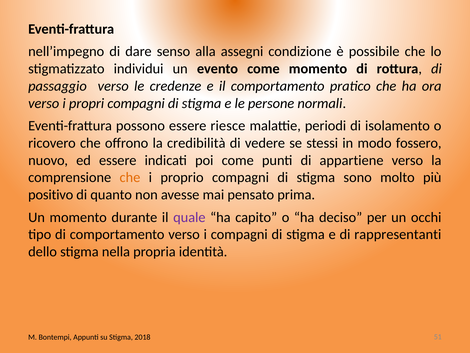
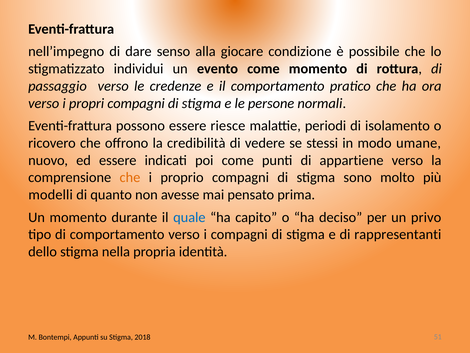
assegni: assegni -> giocare (242, 52)
fossero: fossero -> umane (419, 143)
positivo: positivo -> modelli (51, 195)
quale colour: purple -> blue (189, 217)
occhi: occhi -> privo (426, 217)
